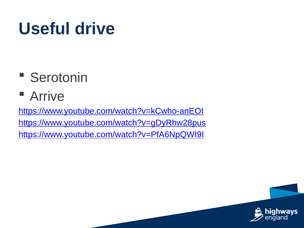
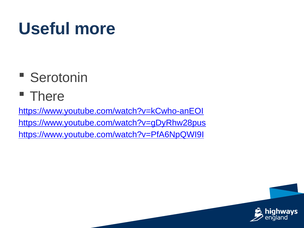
drive: drive -> more (95, 29)
Arrive: Arrive -> There (47, 96)
